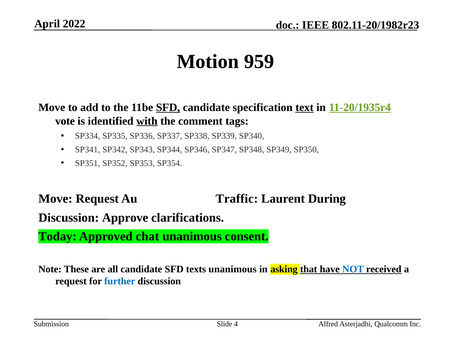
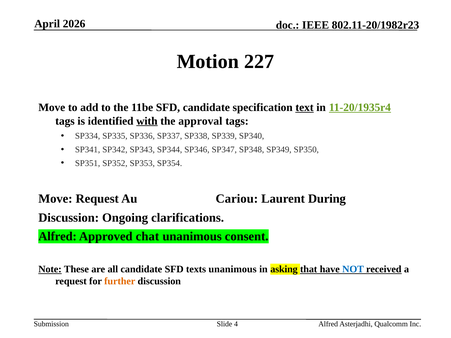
2022: 2022 -> 2026 (74, 24)
959: 959 -> 227 (259, 61)
SFD underline: present -> none (168, 108)
vote: vote -> tags (65, 121)
comment: comment -> approval (200, 121)
Traffic: Traffic -> Cariou (237, 199)
Approve: Approve -> Ongoing (125, 218)
Today: Today -> Alfred (58, 237)
Note underline: none -> present (50, 269)
further colour: blue -> orange (120, 281)
